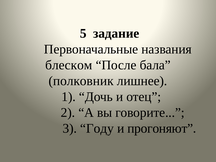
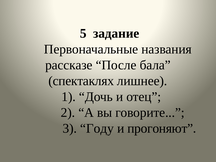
блеском: блеском -> рассказе (69, 65)
полковник: полковник -> спектаклях (81, 81)
